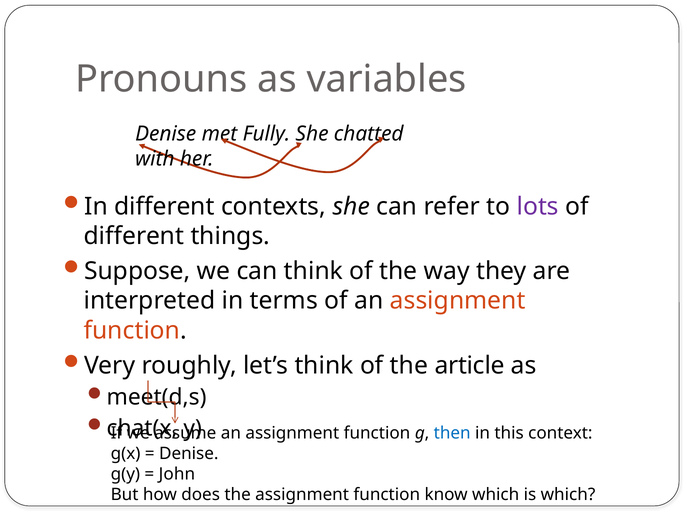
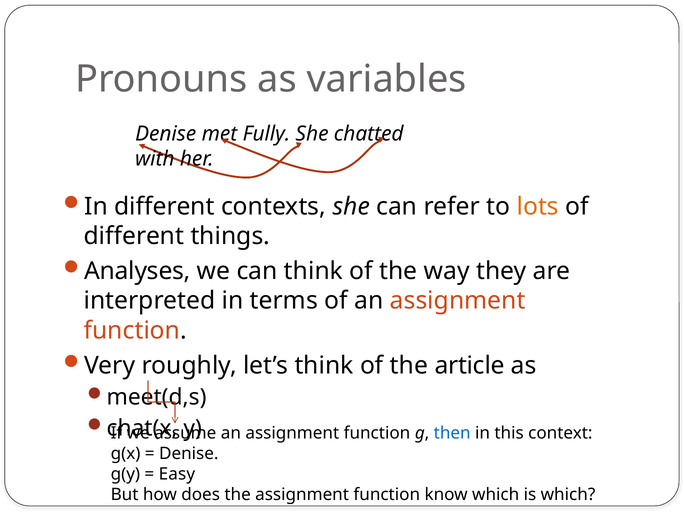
lots colour: purple -> orange (538, 206)
Suppose: Suppose -> Analyses (137, 271)
John: John -> Easy (177, 474)
